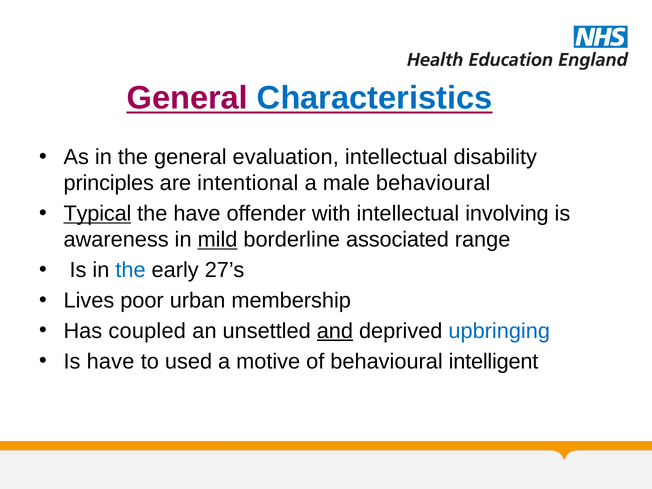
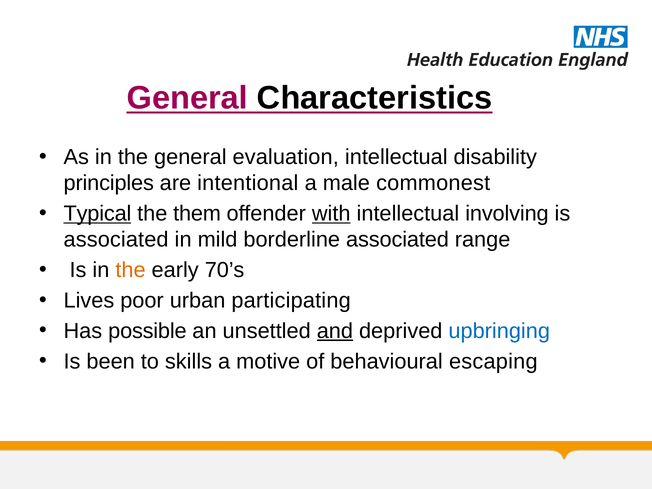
Characteristics colour: blue -> black (375, 98)
male behavioural: behavioural -> commonest (433, 183)
the have: have -> them (197, 214)
with underline: none -> present (331, 214)
awareness: awareness -> associated (116, 240)
mild underline: present -> none (218, 240)
the colour: blue -> orange (131, 270)
27’s: 27’s -> 70’s (225, 270)
membership: membership -> participating (291, 301)
coupled: coupled -> possible (147, 331)
Is have: have -> been (111, 361)
used: used -> skills (189, 361)
intelligent: intelligent -> escaping (493, 361)
